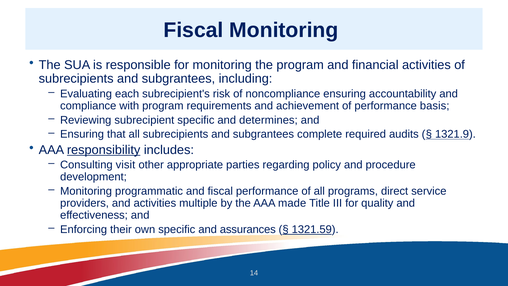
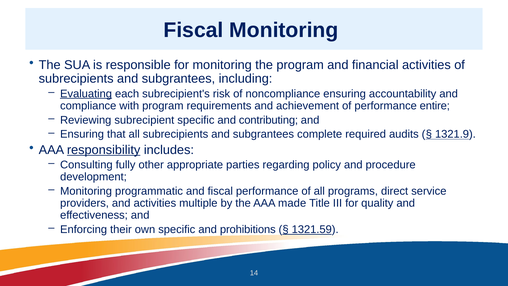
Evaluating underline: none -> present (86, 94)
basis: basis -> entire (435, 106)
determines: determines -> contributing (268, 120)
visit: visit -> fully (126, 165)
assurances: assurances -> prohibitions (248, 229)
